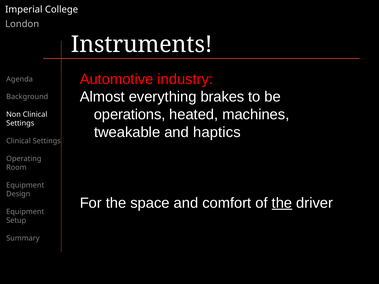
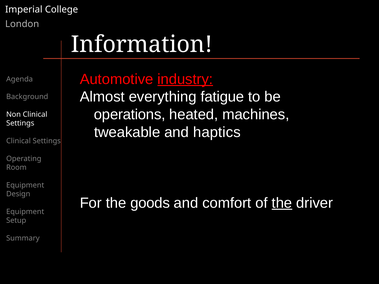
Instruments: Instruments -> Information (142, 45)
industry underline: none -> present (185, 79)
brakes: brakes -> fatigue (222, 97)
space: space -> goods (150, 203)
